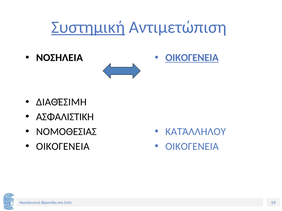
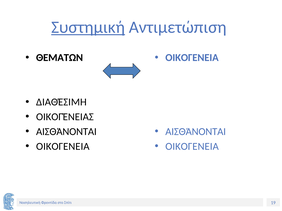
ΝΟΣΗΛΕΙΑ: ΝΟΣΗΛΕΙΑ -> ΘΕΜΑΤΩΝ (60, 58)
ΟΙΚΟΓΕΝΕΙΑ underline: present -> none (192, 58)
ΑΣΦΑΛΙΣΤΙΚΗ: ΑΣΦΑΛΙΣΤΙΚΗ -> ΟΙΚΟΓΈΝΕΙΑΣ (65, 117)
ΝΟΜΟΘΕΣΙΑΣ: ΝΟΜΟΘΕΣΙΑΣ -> ΑΙΣΘΆΝΟΝΤΑΙ (66, 132)
ΚΑΤΆΛΛΗΛΟΥ: ΚΑΤΆΛΛΗΛΟΥ -> ΑΙΣΘΆΝΟΝΤΑΙ (196, 132)
